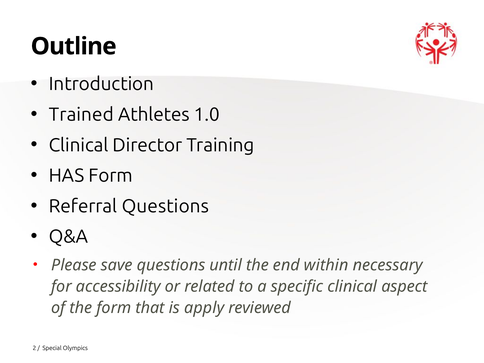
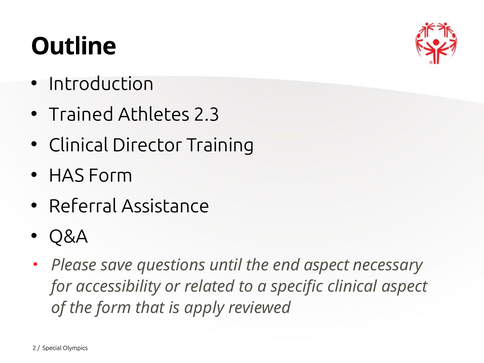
1.0: 1.0 -> 2.3 (207, 115)
Referral Questions: Questions -> Assistance (165, 206)
end within: within -> aspect (326, 265)
